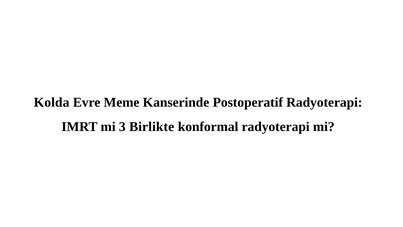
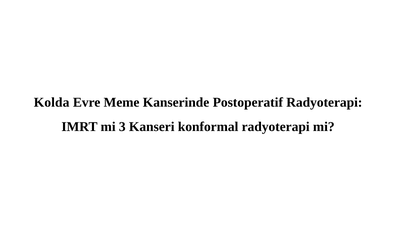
Birlikte: Birlikte -> Kanseri (152, 127)
